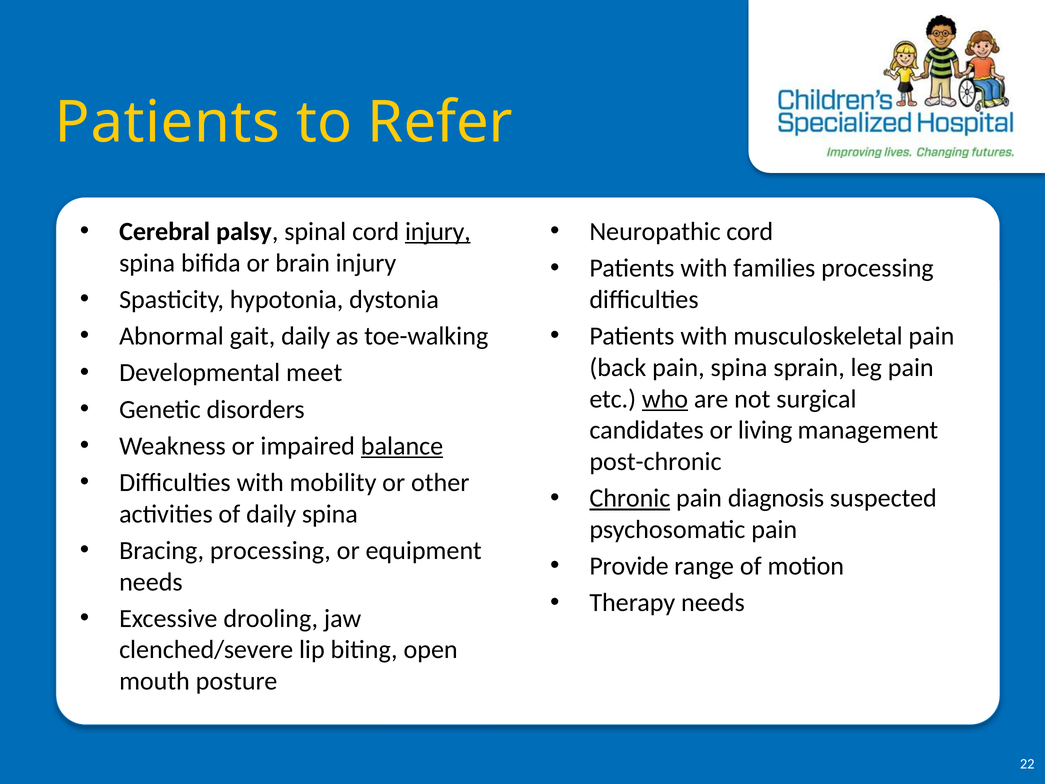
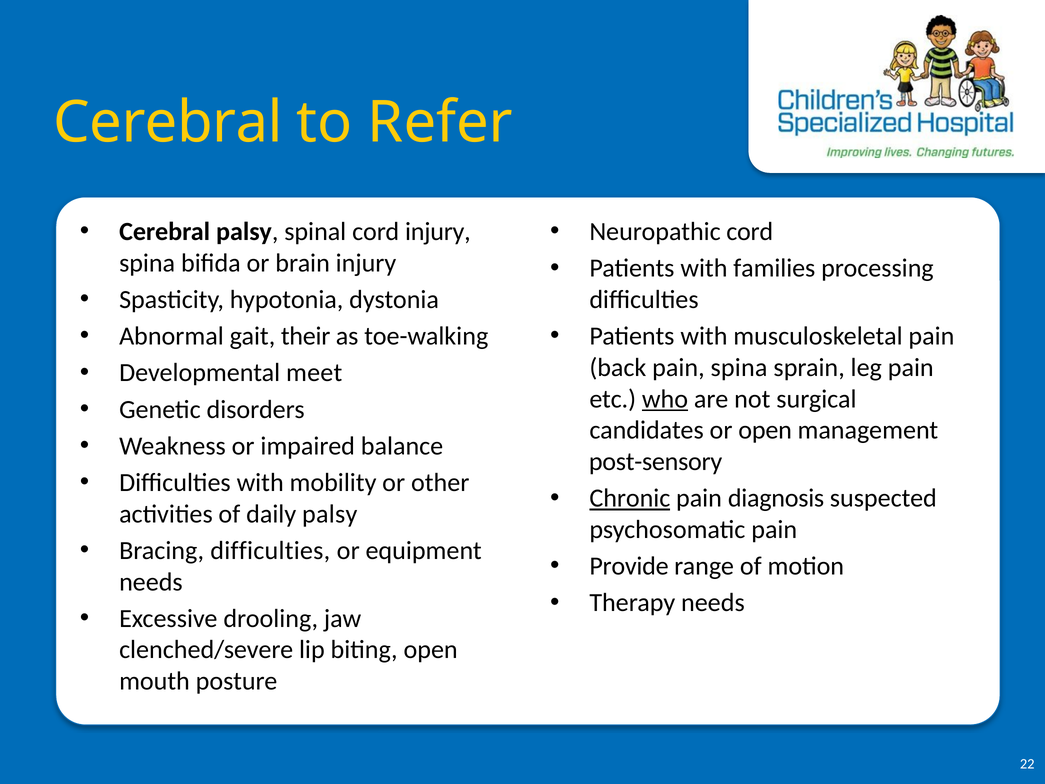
Patients: Patients -> Cerebral (168, 122)
injury underline: present -> none (438, 232)
gait daily: daily -> their (306, 336)
or living: living -> open (765, 430)
balance underline: present -> none (402, 446)
post-chronic: post-chronic -> post-sensory (656, 462)
daily spina: spina -> palsy (330, 514)
Bracing processing: processing -> difficulties (270, 550)
